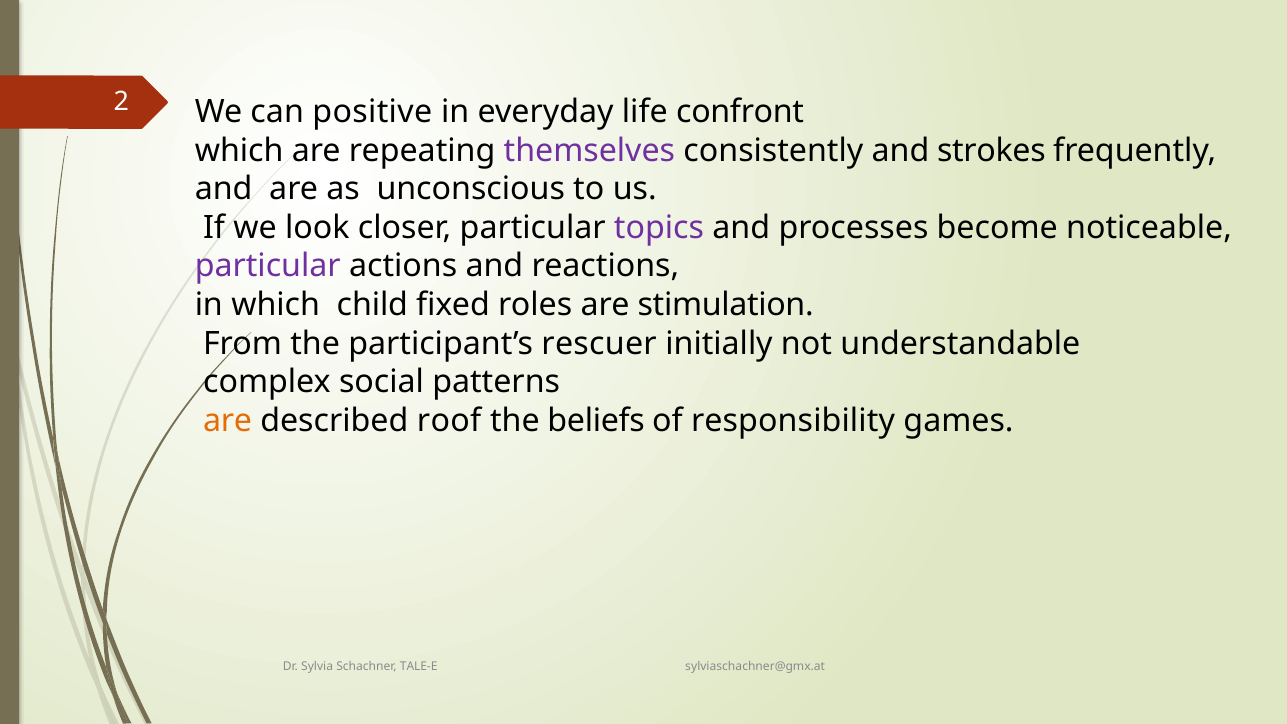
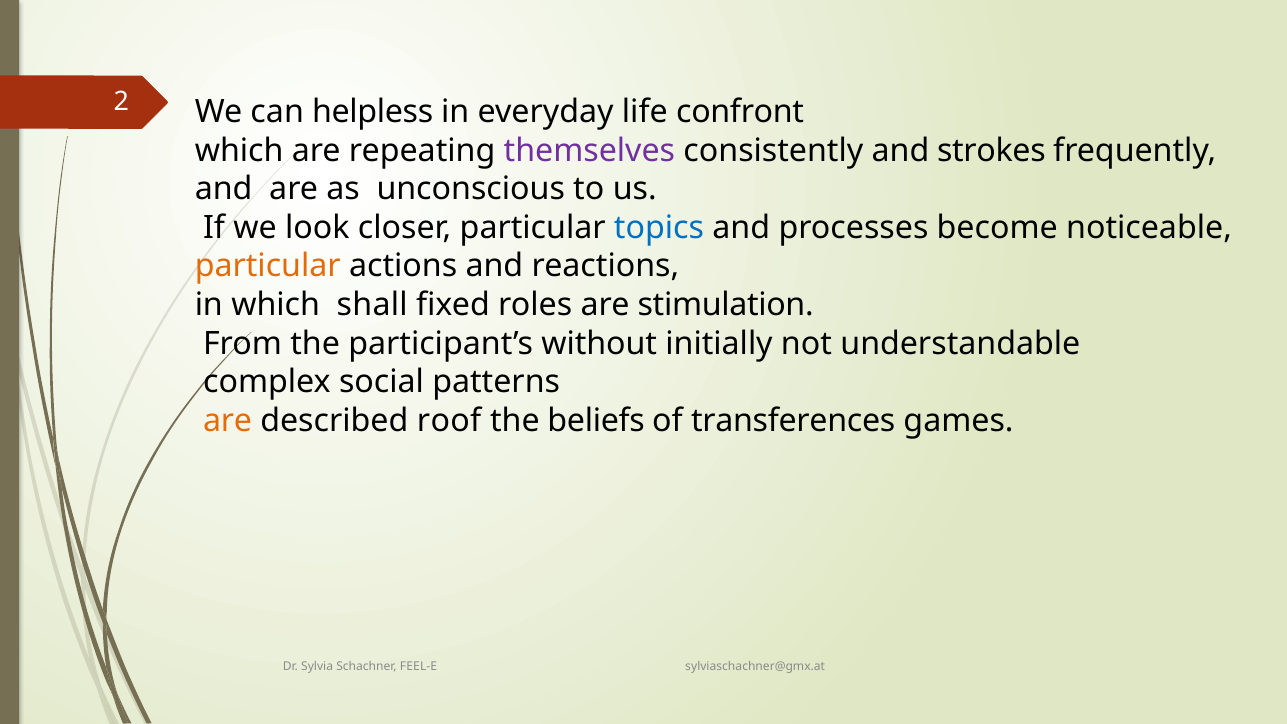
positive: positive -> helpless (373, 112)
topics colour: purple -> blue (659, 228)
particular colour: purple -> orange (268, 266)
child: child -> shall (372, 305)
rescuer: rescuer -> without (599, 344)
responsibility: responsibility -> transferences (793, 421)
TALE-E: TALE-E -> FEEL-E (419, 667)
